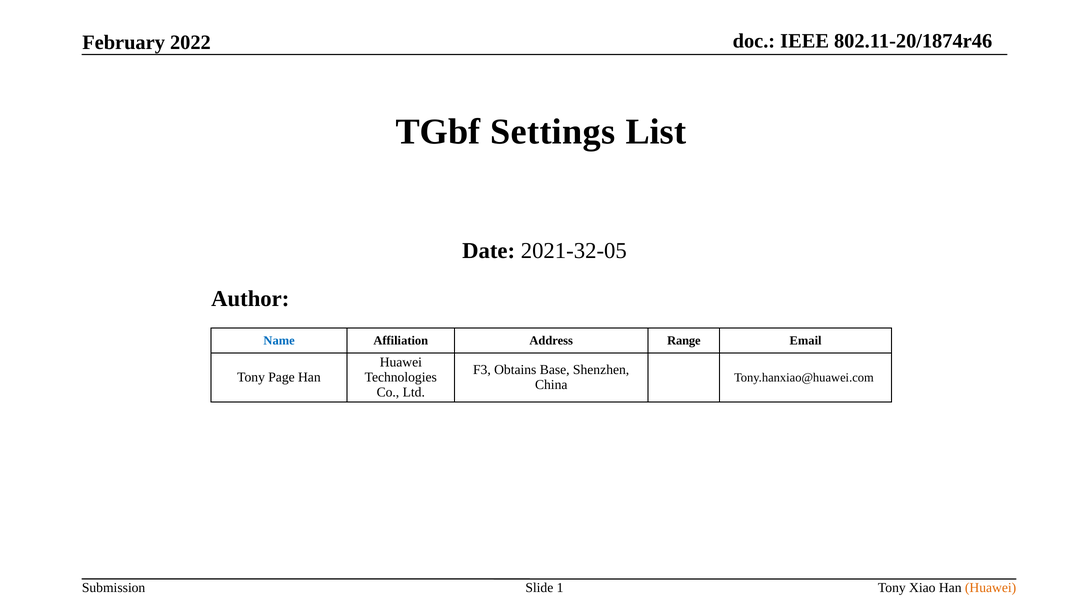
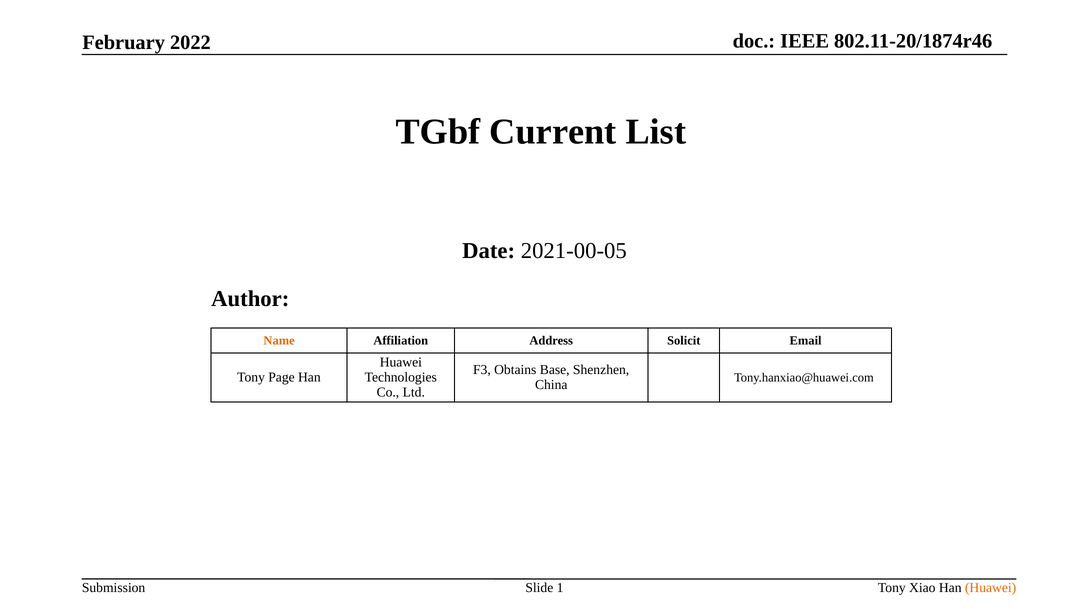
Settings: Settings -> Current (553, 132)
2021-32-05: 2021-32-05 -> 2021-00-05 (574, 251)
Name colour: blue -> orange (279, 340)
Range: Range -> Solicit (684, 340)
